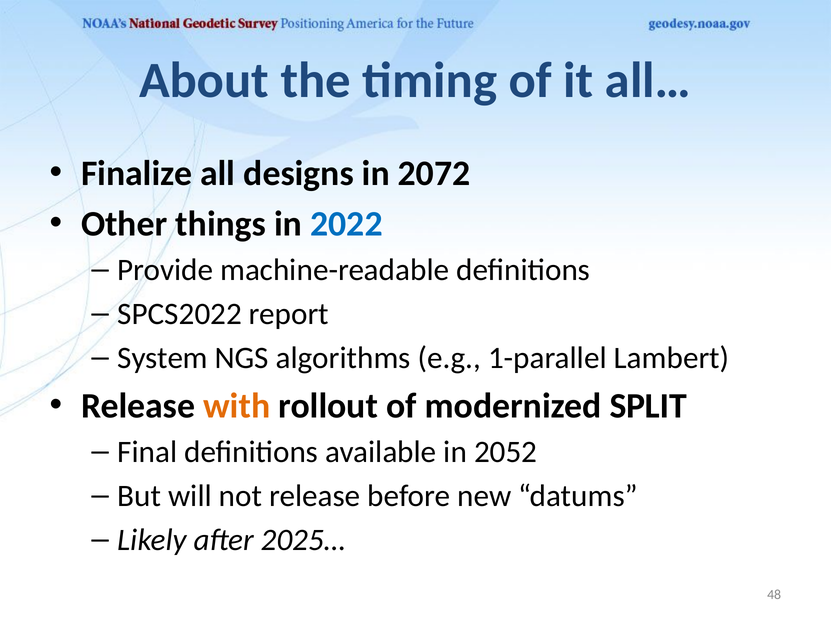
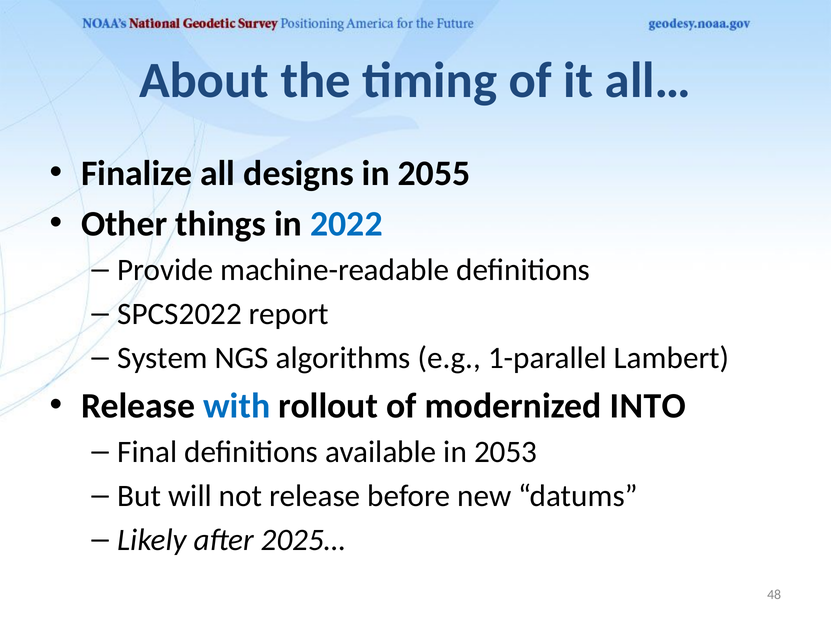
2072: 2072 -> 2055 (434, 174)
with colour: orange -> blue (237, 406)
SPLIT: SPLIT -> INTO (648, 406)
2052: 2052 -> 2053 (506, 452)
